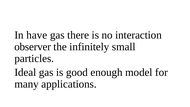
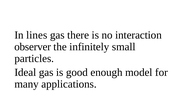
have: have -> lines (37, 35)
